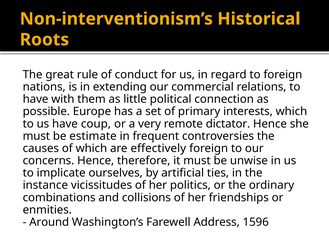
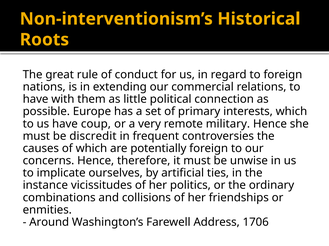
dictator: dictator -> military (228, 124)
estimate: estimate -> discredit (93, 136)
effectively: effectively -> potentially (158, 149)
1596: 1596 -> 1706 (256, 223)
